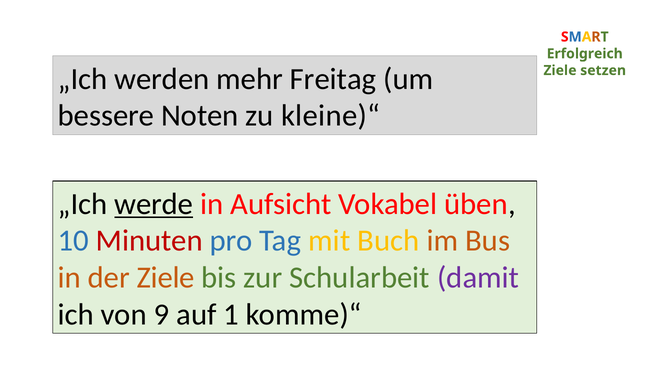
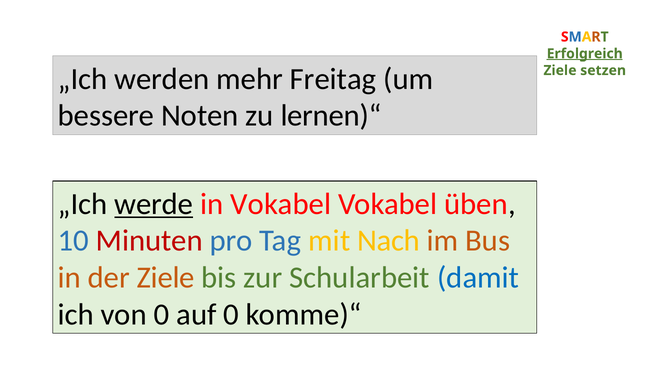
Erfolgreich underline: none -> present (585, 54)
kleine)“: kleine)“ -> lernen)“ (331, 116)
in Aufsicht: Aufsicht -> Vokabel (281, 204)
Buch: Buch -> Nach (389, 241)
damit colour: purple -> blue (478, 278)
von 9: 9 -> 0 (162, 315)
auf 1: 1 -> 0 (231, 315)
